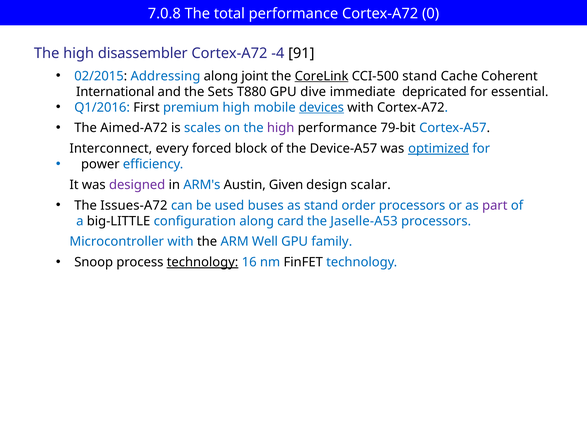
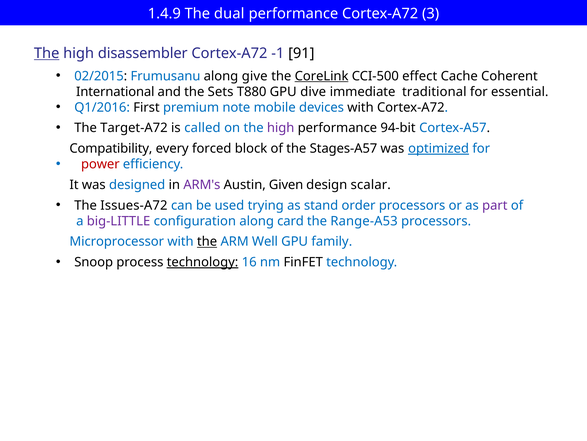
7.0.8: 7.0.8 -> 1.4.9 (164, 14)
total: total -> dual (229, 14)
0: 0 -> 3 (431, 14)
The underline: none -> present (47, 53)
-4: -4 -> -1 (278, 53)
Addressing: Addressing -> Frumusanu (166, 76)
joint: joint -> give (255, 76)
CCI-500 stand: stand -> effect (420, 76)
depricated: depricated -> traditional (434, 92)
premium high: high -> note (236, 107)
devices underline: present -> none (321, 107)
Aimed-A72: Aimed-A72 -> Target-A72 (134, 128)
scales: scales -> called (202, 128)
79-bit: 79-bit -> 94-bit (398, 128)
Interconnect: Interconnect -> Compatibility (111, 148)
Device-A57: Device-A57 -> Stages-A57 (343, 148)
power colour: black -> red (100, 164)
designed colour: purple -> blue (137, 184)
ARM's colour: blue -> purple (202, 184)
buses: buses -> trying (266, 205)
big-LITTLE colour: black -> purple (119, 221)
Jaselle-A53: Jaselle-A53 -> Range-A53 (364, 221)
Microcontroller: Microcontroller -> Microprocessor (117, 241)
the underline: none -> present (207, 241)
